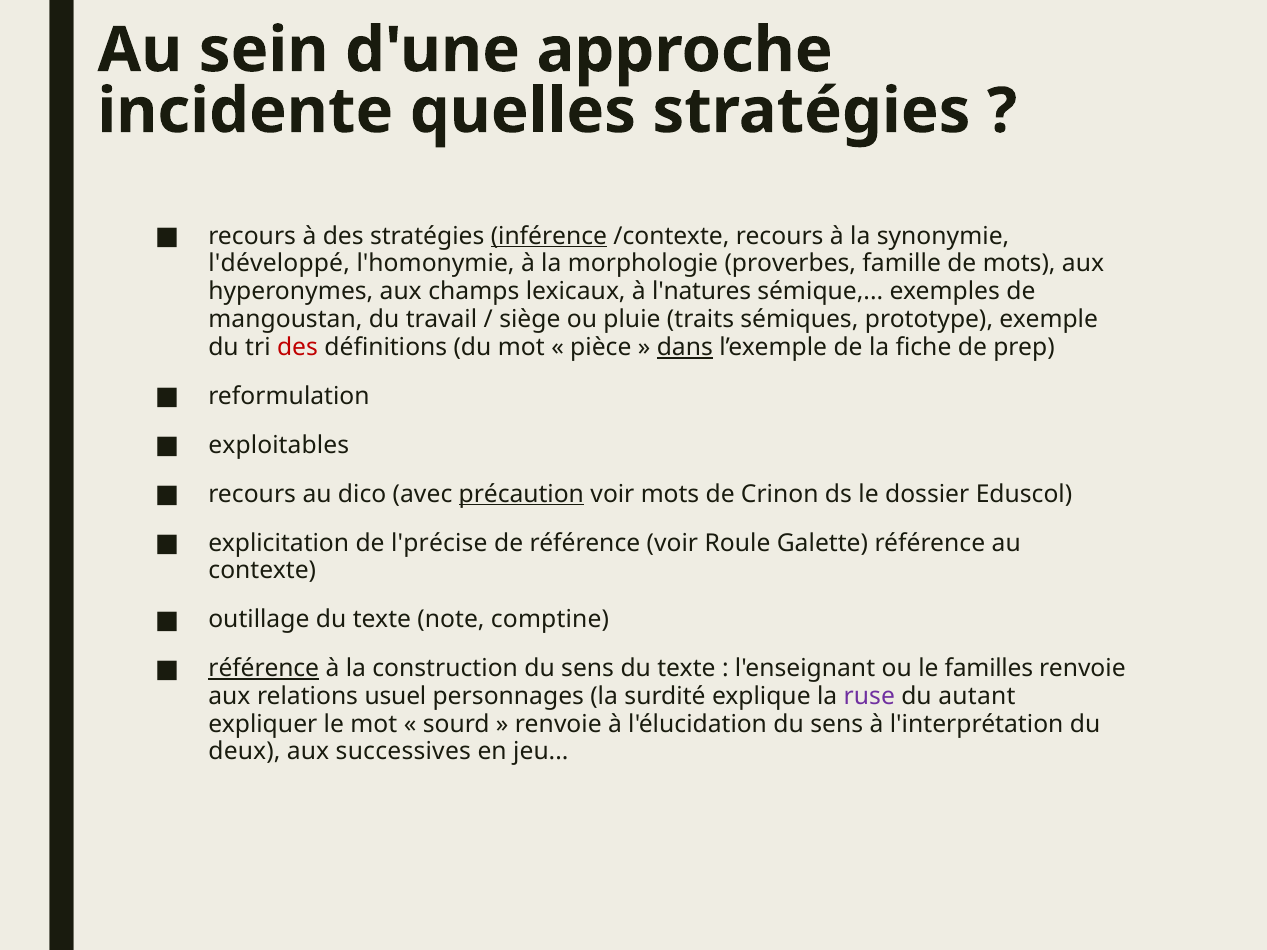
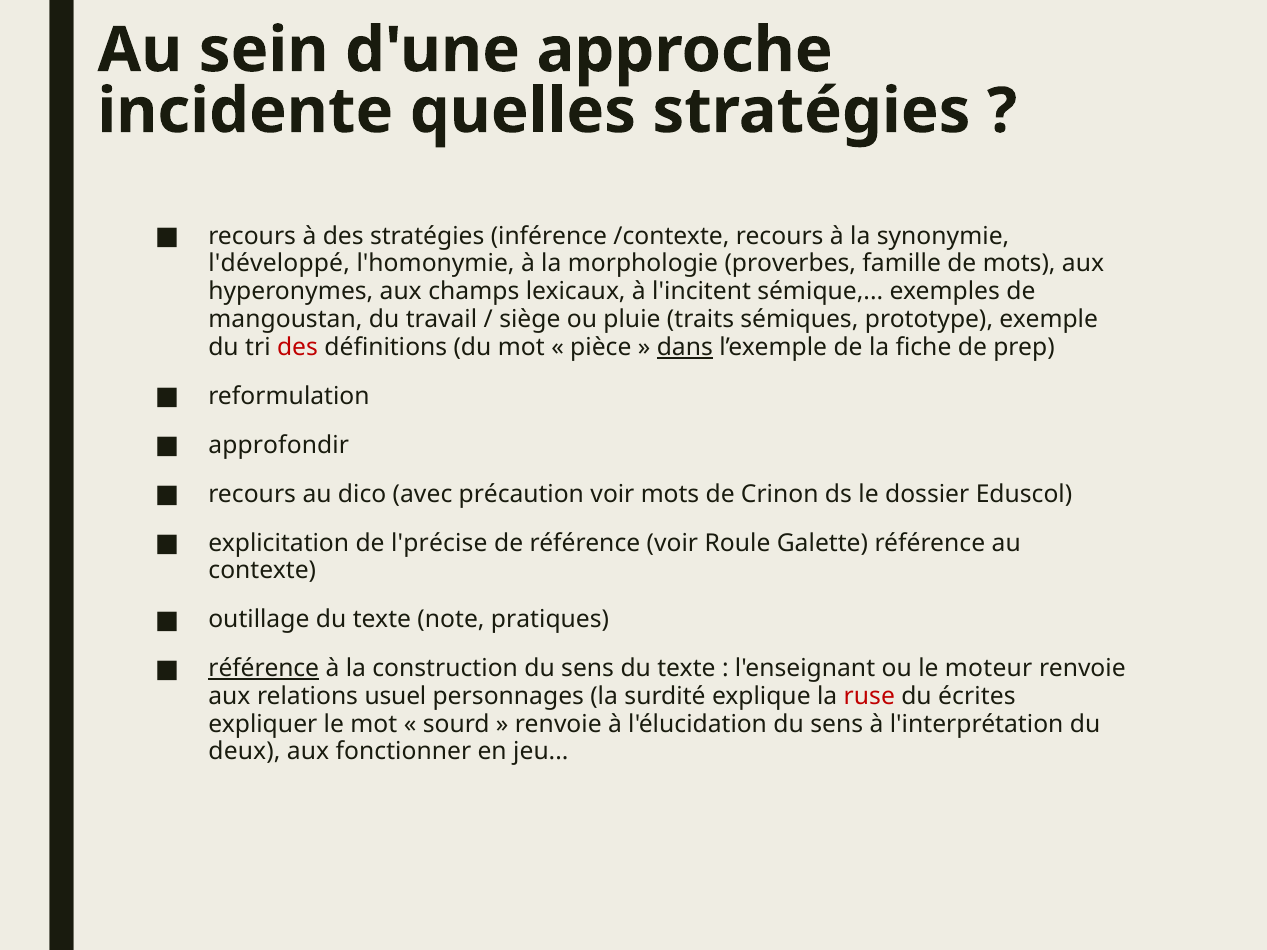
inférence underline: present -> none (549, 236)
l'natures: l'natures -> l'incitent (702, 292)
exploitables: exploitables -> approfondir (279, 445)
précaution underline: present -> none (521, 494)
comptine: comptine -> pratiques (550, 620)
familles: familles -> moteur (989, 669)
ruse colour: purple -> red (869, 696)
autant: autant -> écrites (977, 696)
successives: successives -> fonctionner (403, 752)
